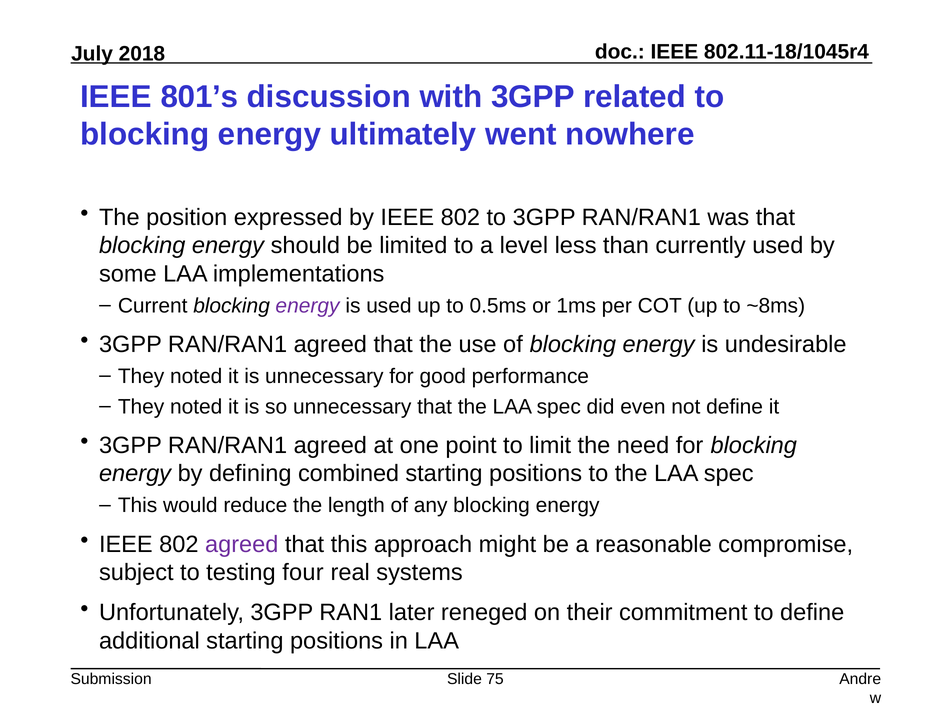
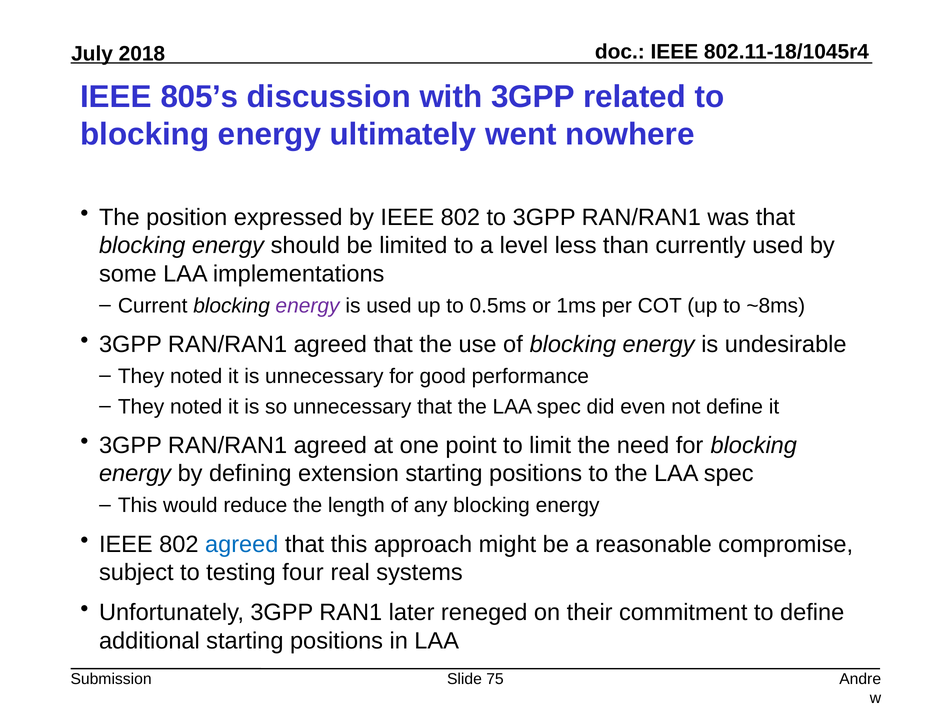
801’s: 801’s -> 805’s (199, 97)
combined: combined -> extension (348, 473)
agreed colour: purple -> blue (242, 544)
